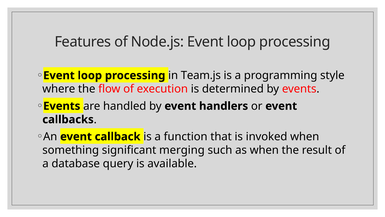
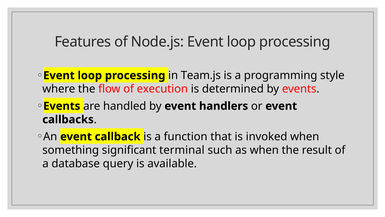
merging: merging -> terminal (182, 150)
